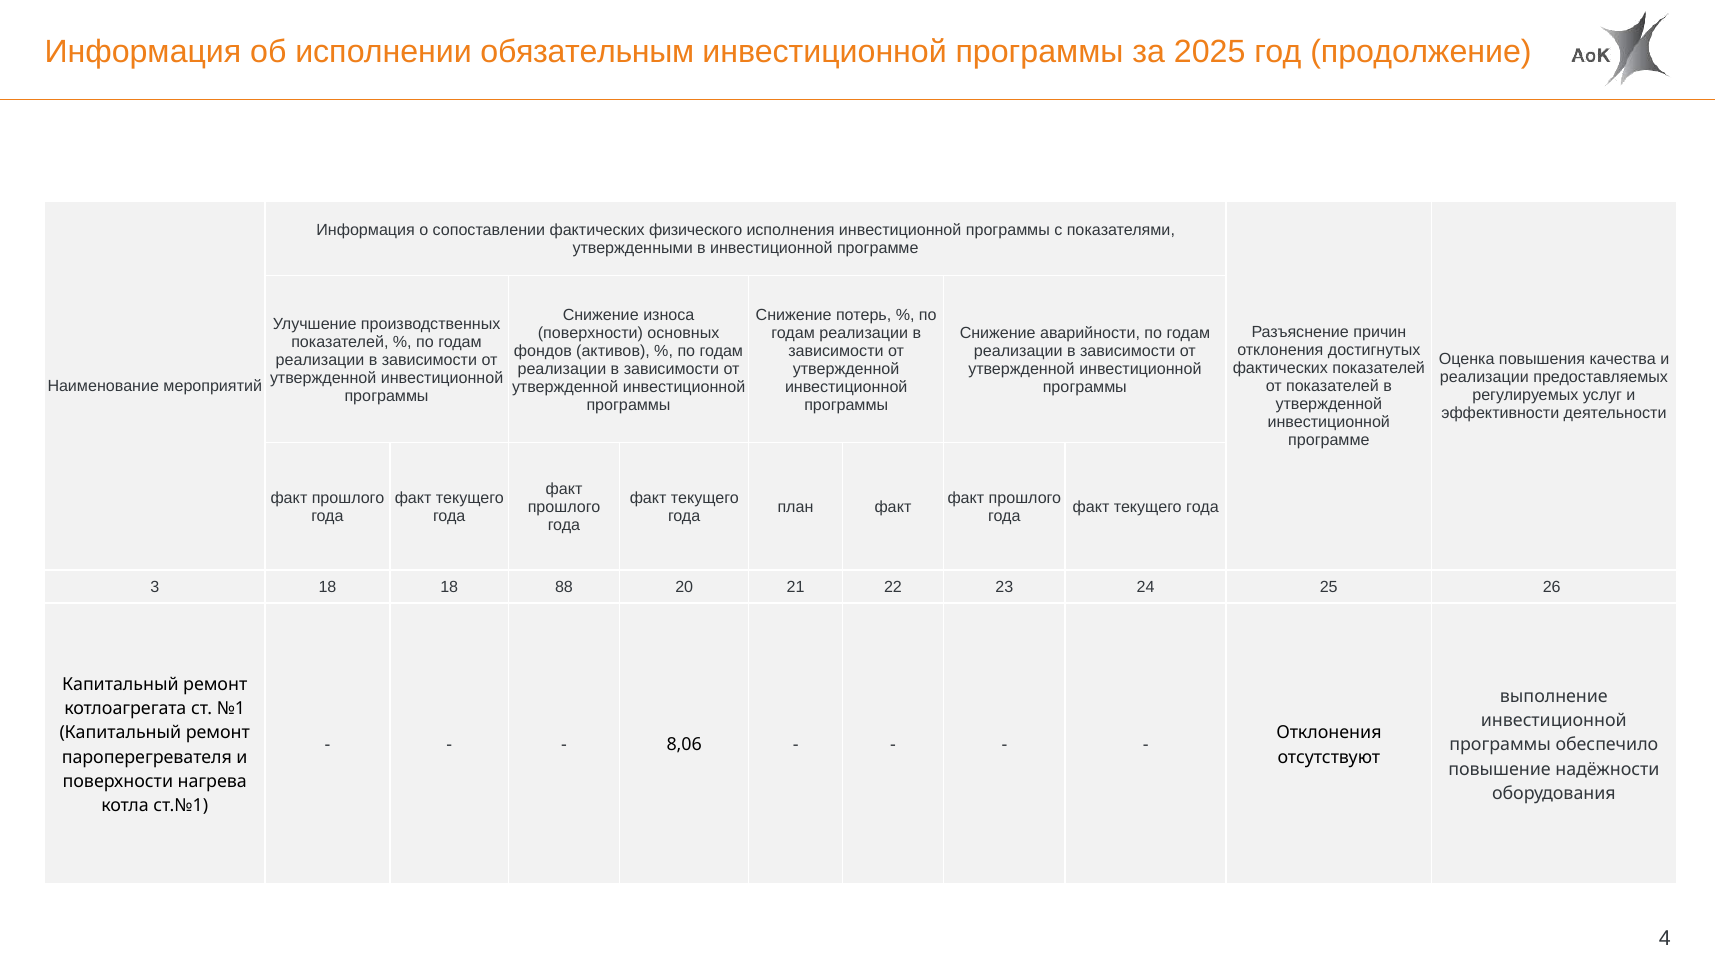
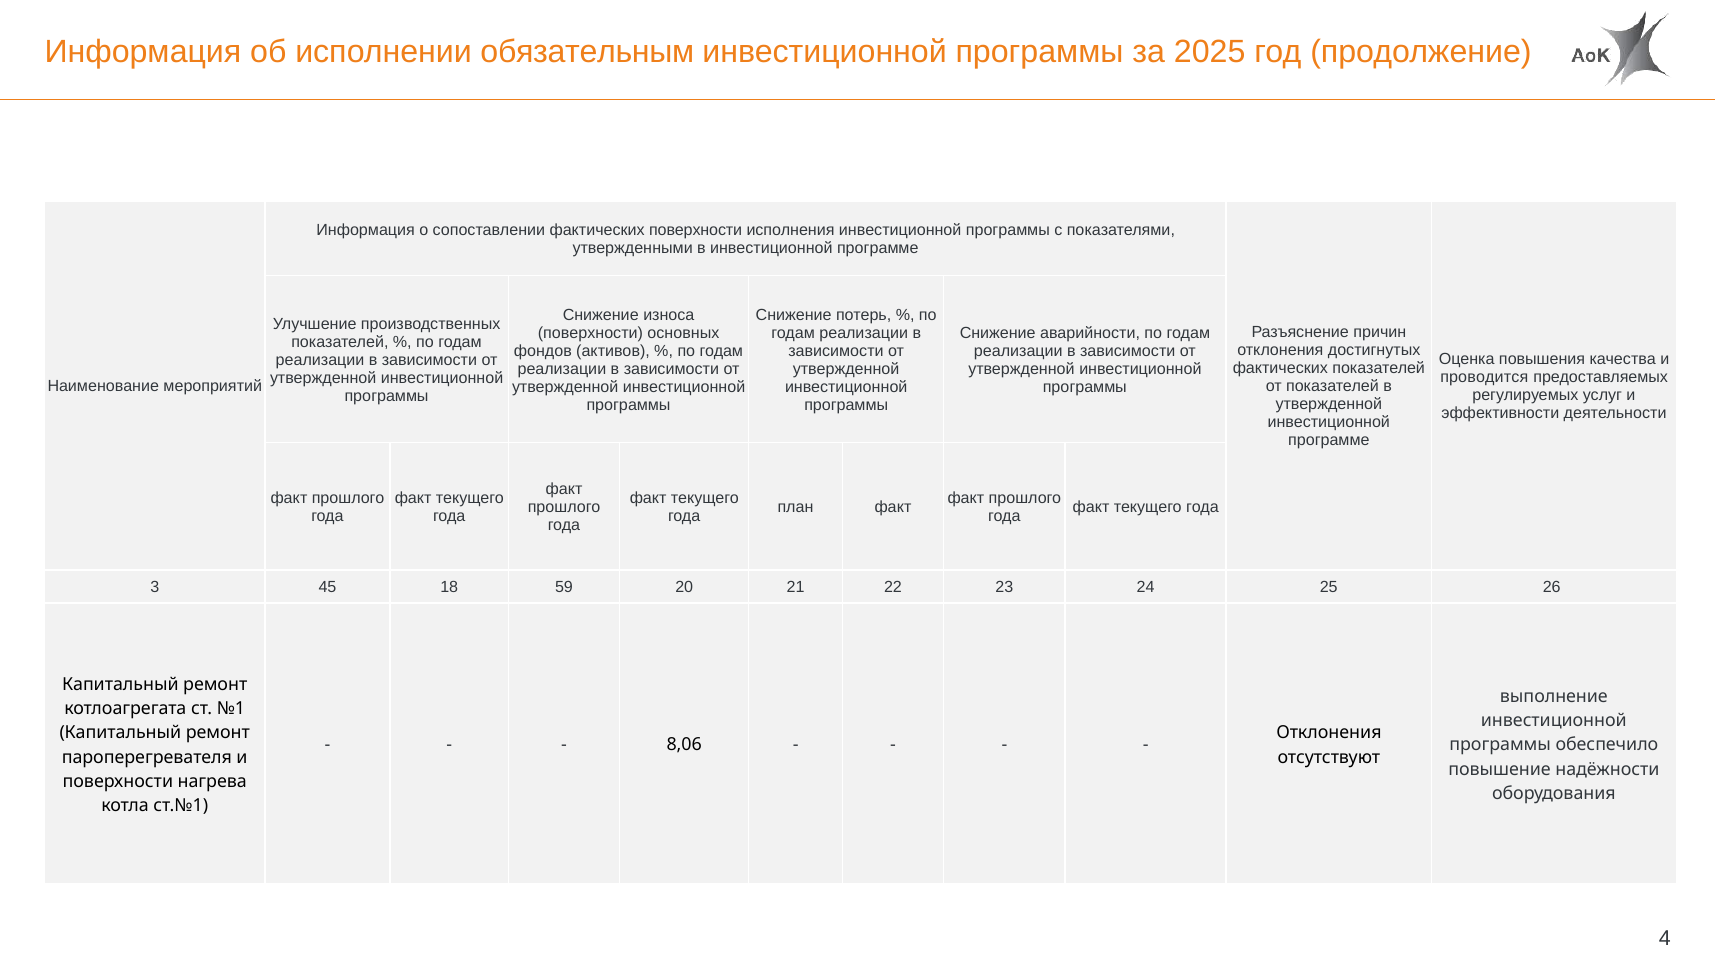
фактических физического: физического -> поверхности (696, 230)
реализации: реализации -> проводится (1484, 377)
3 18: 18 -> 45 (327, 587)
88: 88 -> 59 (564, 587)
